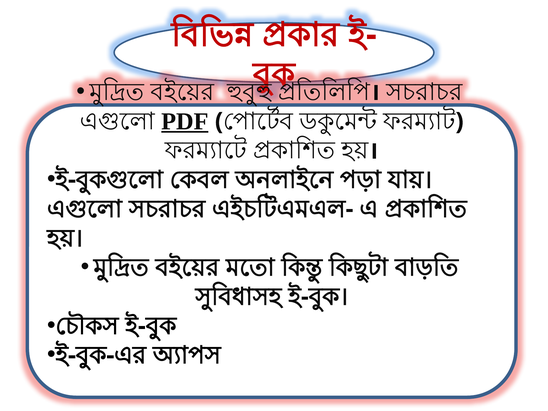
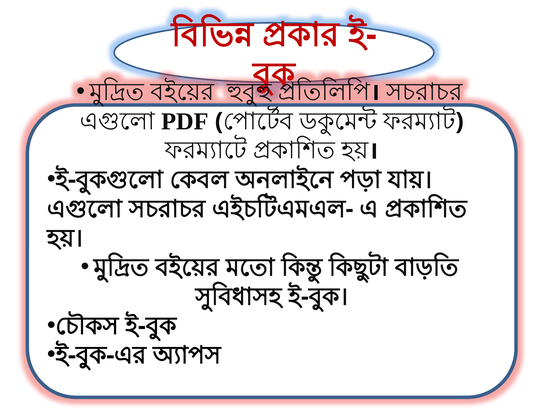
PDF underline: present -> none (185, 121)
